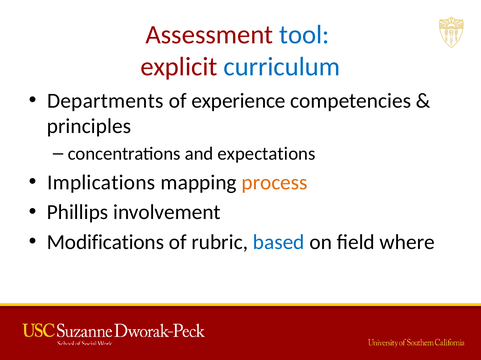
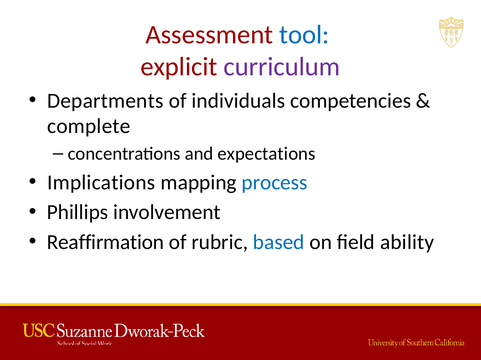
curriculum colour: blue -> purple (282, 67)
experience: experience -> individuals (238, 101)
principles: principles -> complete (89, 127)
process colour: orange -> blue (275, 183)
Modifications: Modifications -> Reaffirmation (105, 243)
where: where -> ability (407, 243)
